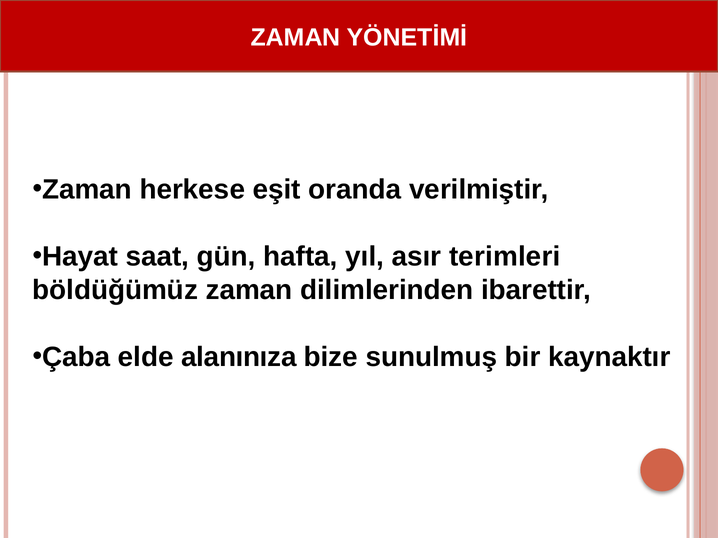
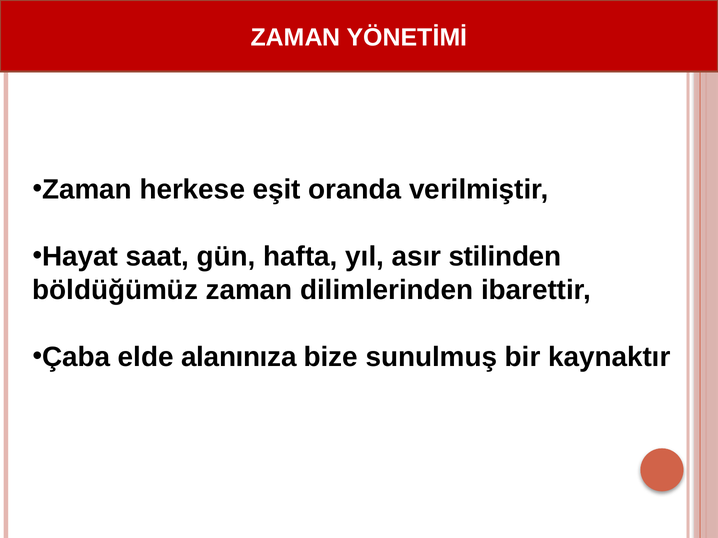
terimleri: terimleri -> stilinden (505, 257)
